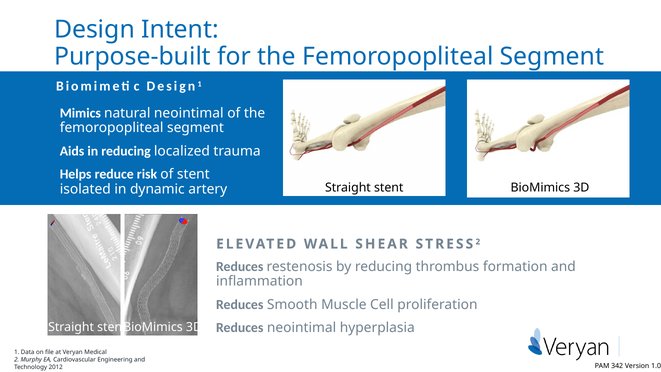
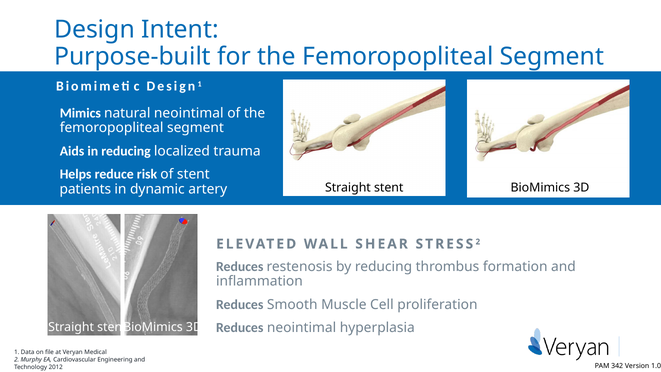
isolated: isolated -> patients (85, 189)
